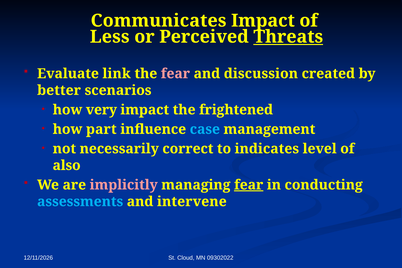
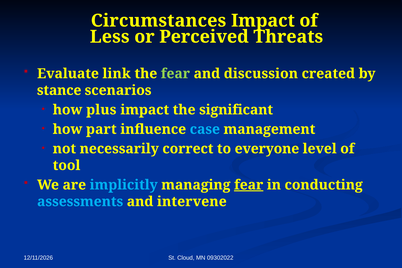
Communicates: Communicates -> Circumstances (158, 21)
Threats underline: present -> none (288, 37)
fear colour: pink -> light green (175, 74)
better: better -> stance (59, 90)
very: very -> plus (101, 110)
frightened: frightened -> significant (236, 110)
indicates: indicates -> everyone (267, 149)
also: also -> tool (67, 165)
implicitly colour: pink -> light blue (124, 185)
